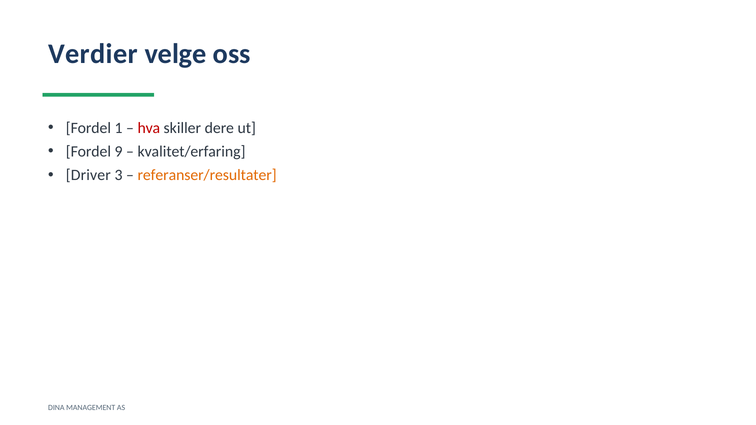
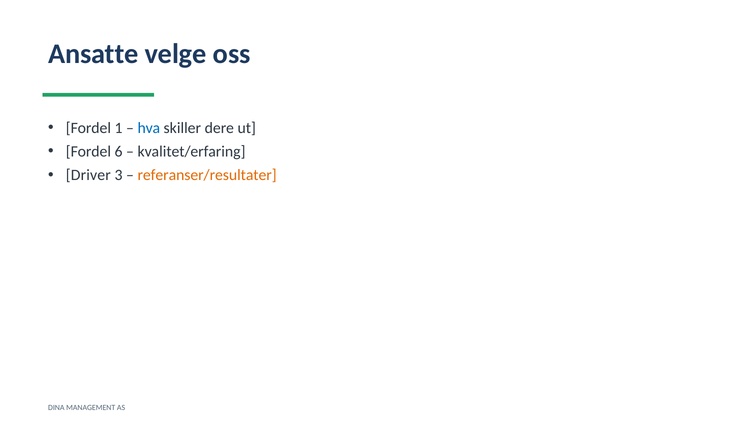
Verdier: Verdier -> Ansatte (93, 54)
hva colour: red -> blue (149, 128)
9: 9 -> 6 (119, 152)
